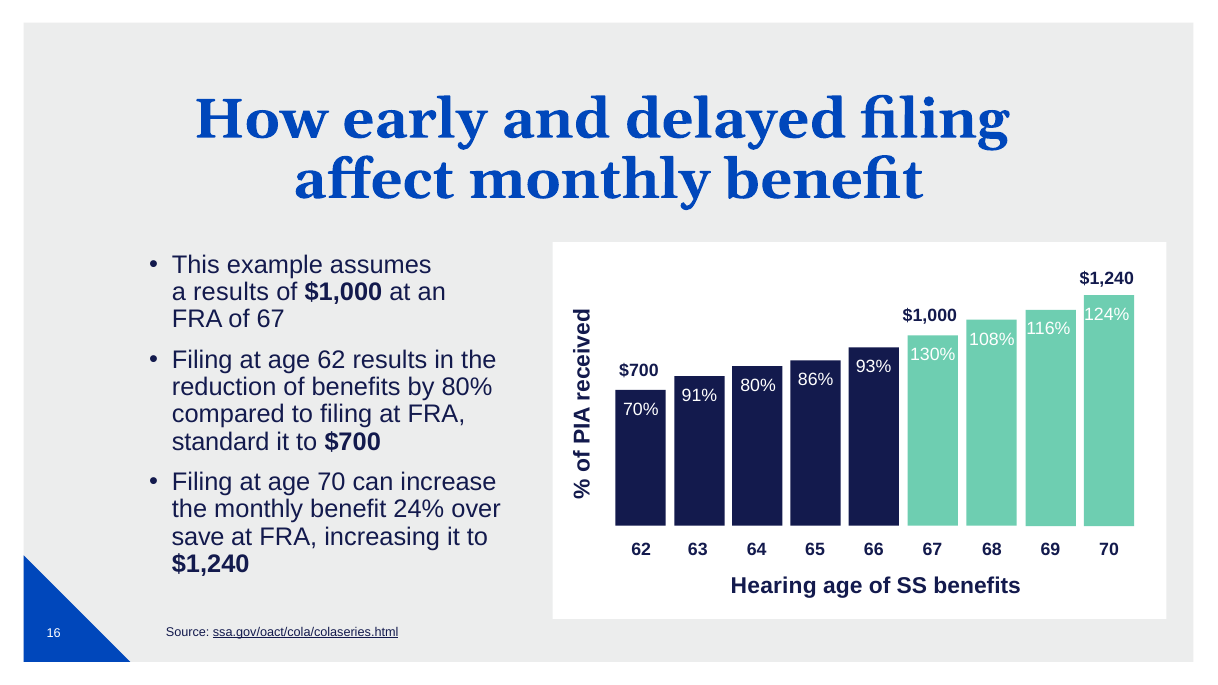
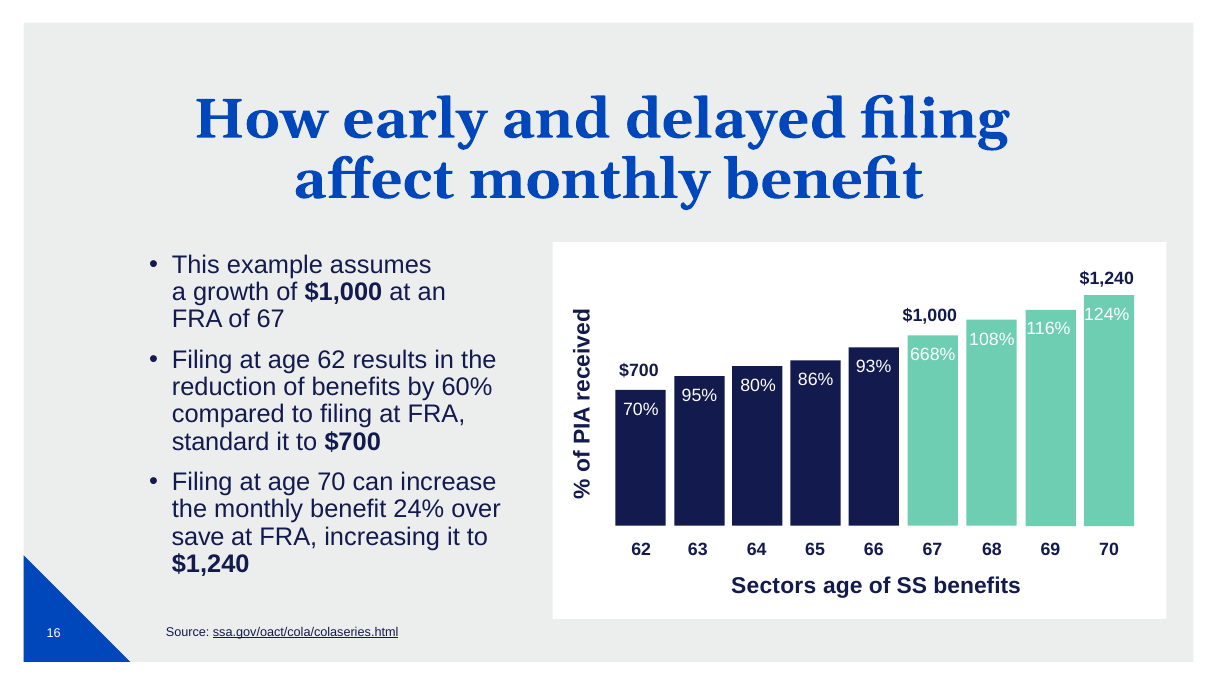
a results: results -> growth (231, 292)
130%: 130% -> 668% (933, 355)
by 80%: 80% -> 60% (467, 387)
91%: 91% -> 95% (699, 396)
Hearing: Hearing -> Sectors (774, 586)
